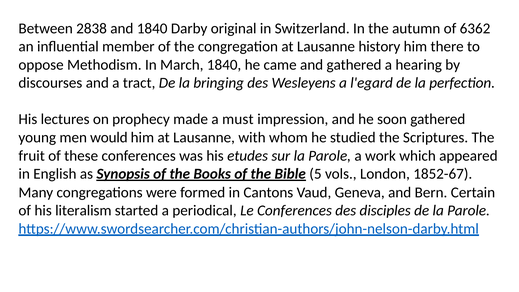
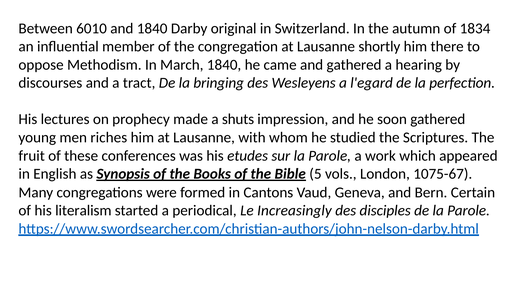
2838: 2838 -> 6010 (92, 28)
6362: 6362 -> 1834 (475, 28)
history: history -> shortly (379, 47)
must: must -> shuts (238, 119)
would: would -> riches (109, 137)
1852-67: 1852-67 -> 1075-67 (443, 174)
Le Conferences: Conferences -> Increasingly (294, 210)
